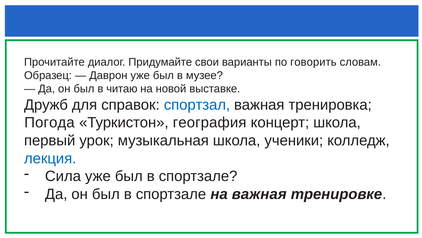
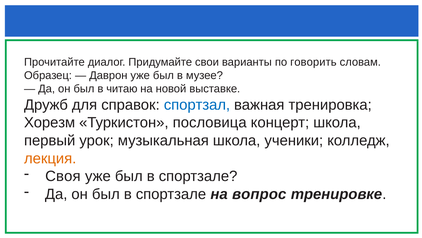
Погода: Погода -> Хорезм (50, 122)
география: география -> пословица (210, 122)
лекция colour: blue -> orange (50, 158)
Сила: Сила -> Своя (63, 176)
на важная: важная -> вопрос (259, 194)
